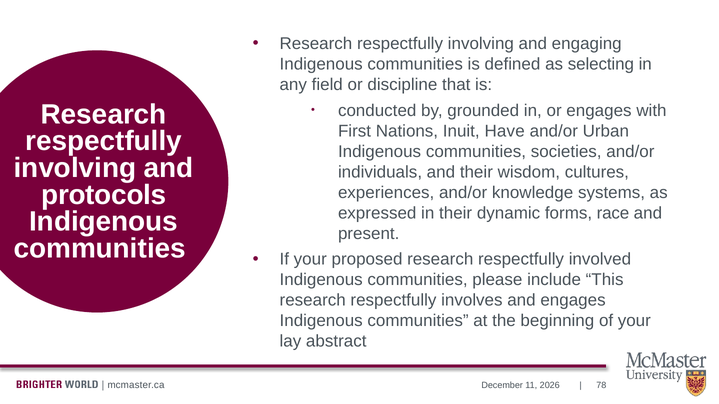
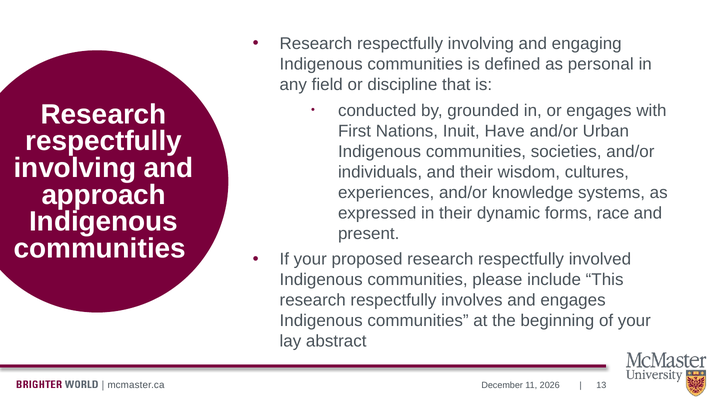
selecting: selecting -> personal (601, 64)
protocols: protocols -> approach (104, 195)
78: 78 -> 13 (601, 386)
